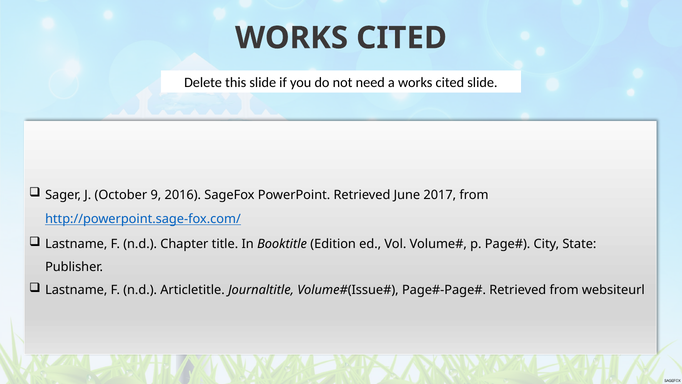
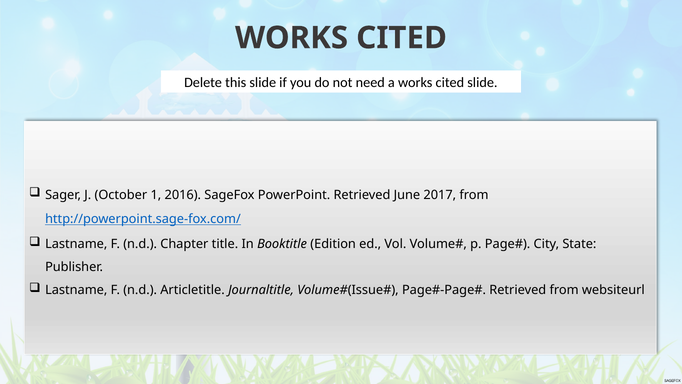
9: 9 -> 1 (156, 195)
